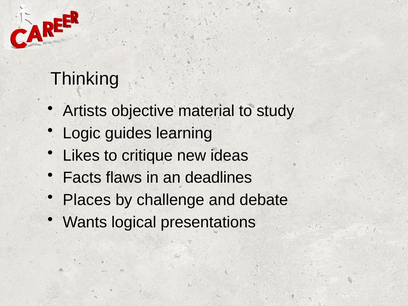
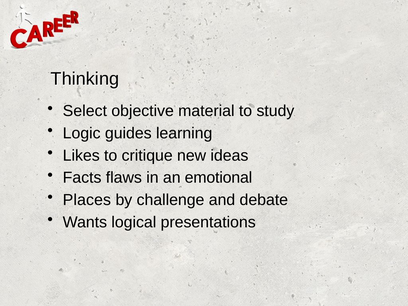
Artists: Artists -> Select (85, 111)
deadlines: deadlines -> emotional (218, 178)
